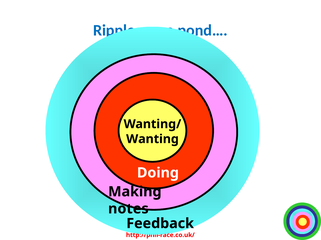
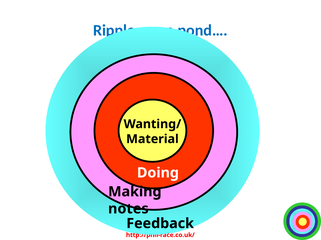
Wanting: Wanting -> Material (152, 139)
